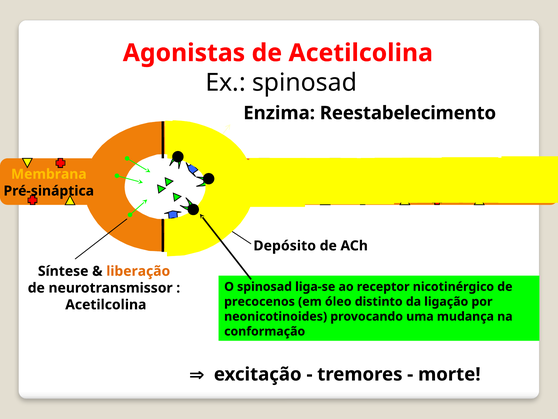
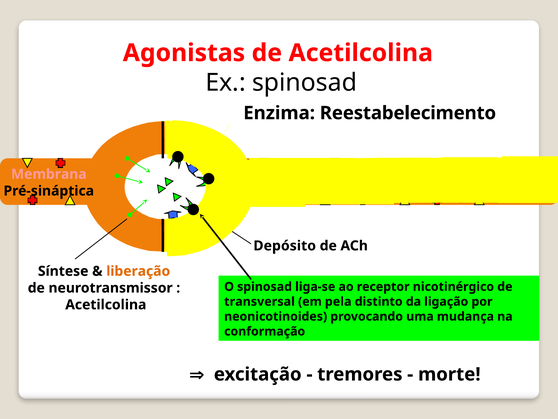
Membrana colour: yellow -> pink (49, 174)
precocenos: precocenos -> transversal (259, 301)
óleo: óleo -> pela (338, 301)
